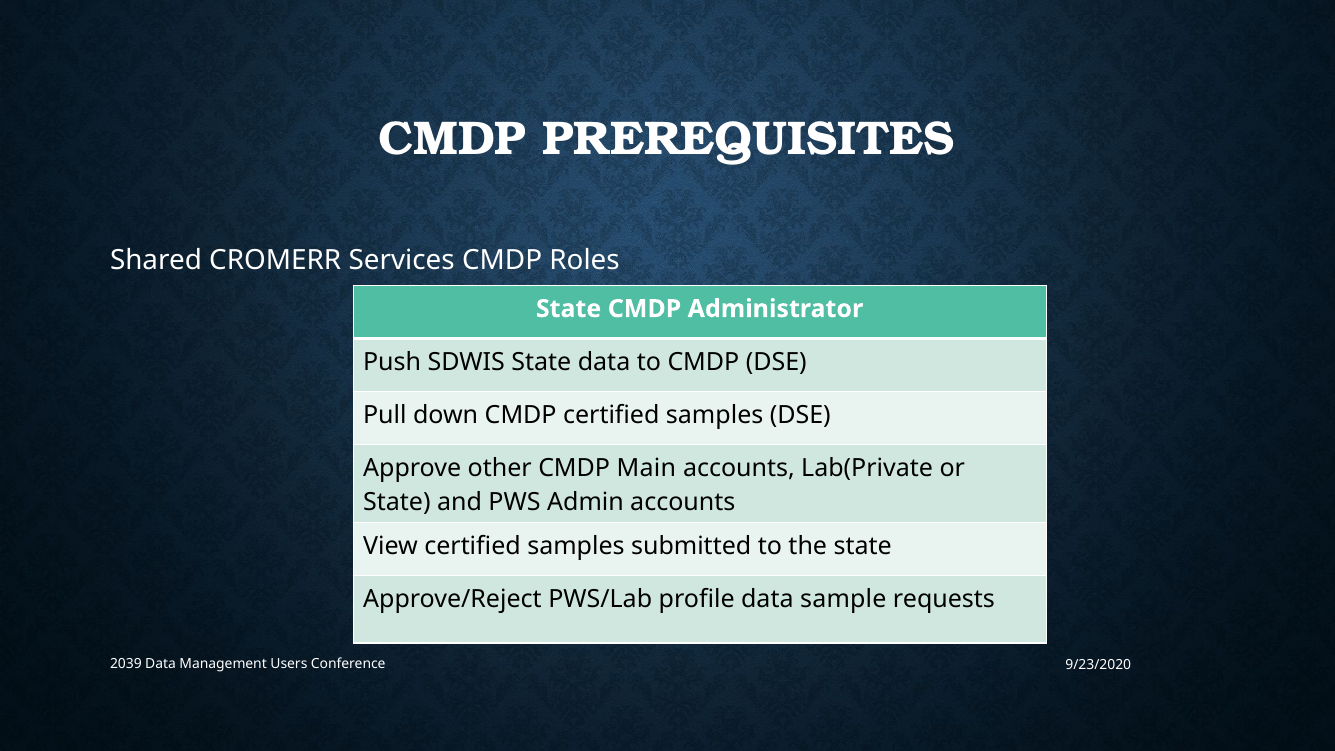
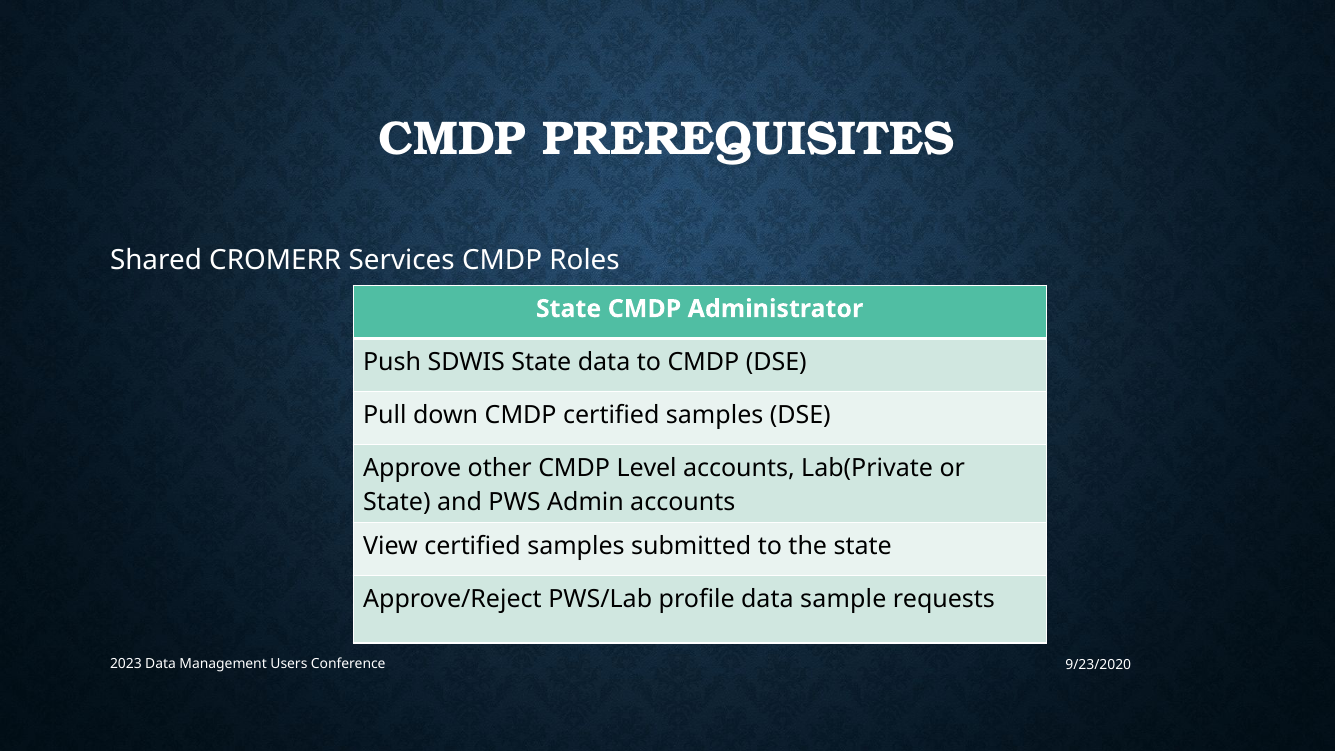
Main: Main -> Level (647, 468)
2039: 2039 -> 2023 (126, 664)
